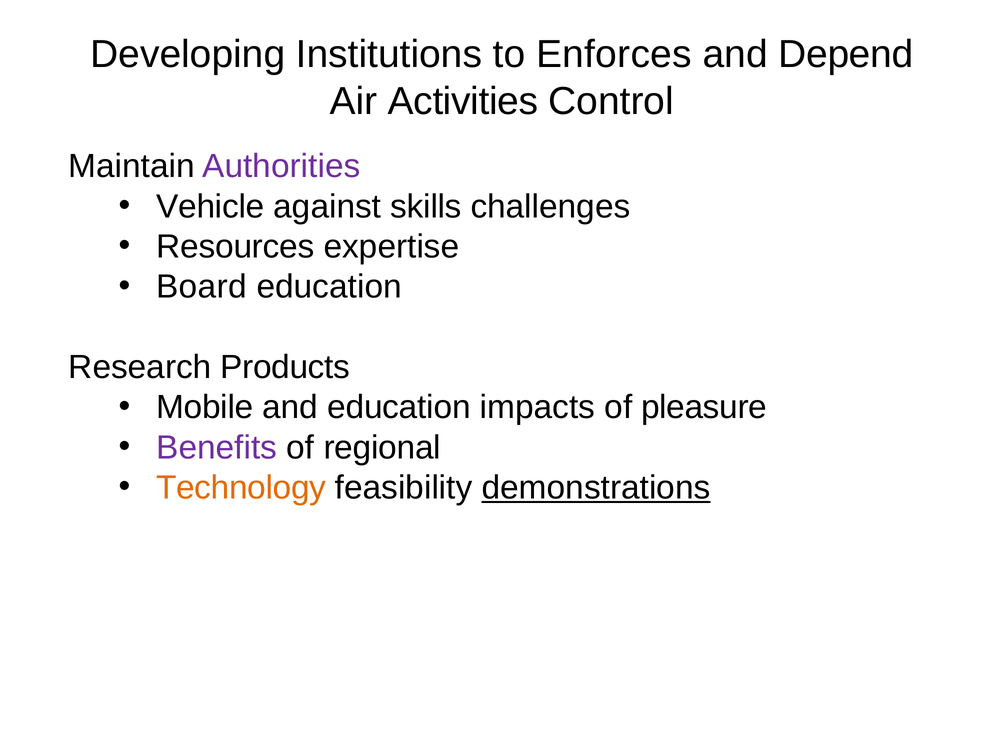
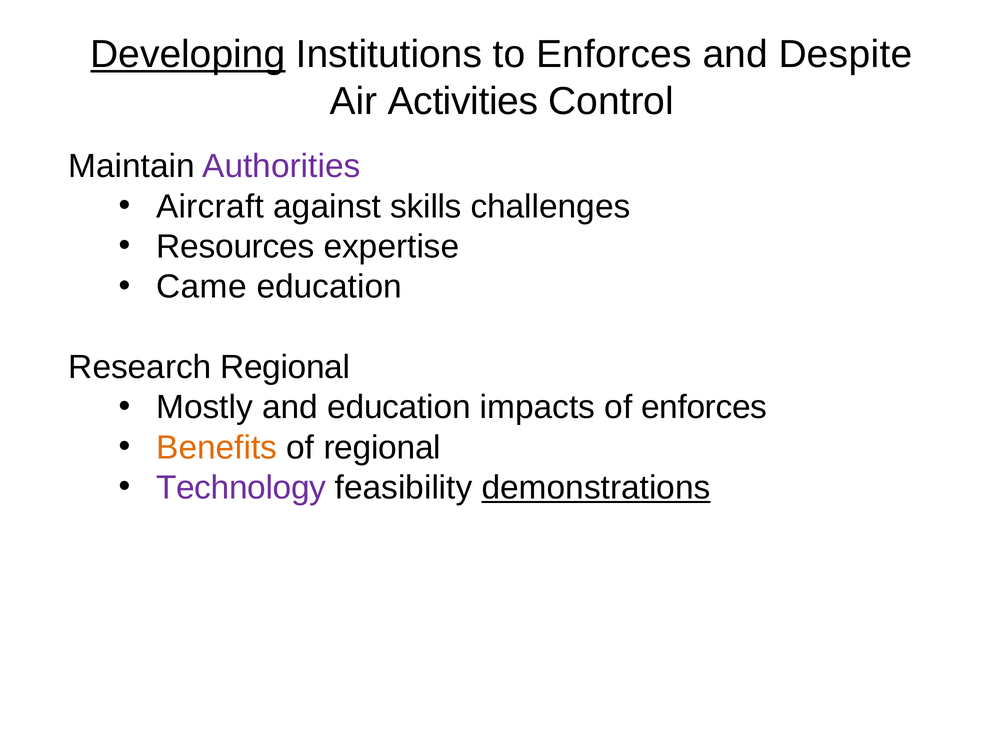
Developing underline: none -> present (188, 55)
Depend: Depend -> Despite (846, 55)
Vehicle: Vehicle -> Aircraft (210, 207)
Board: Board -> Came (202, 287)
Research Products: Products -> Regional (285, 367)
Mobile: Mobile -> Mostly (205, 407)
of pleasure: pleasure -> enforces (704, 407)
Benefits colour: purple -> orange (217, 448)
Technology colour: orange -> purple (241, 488)
